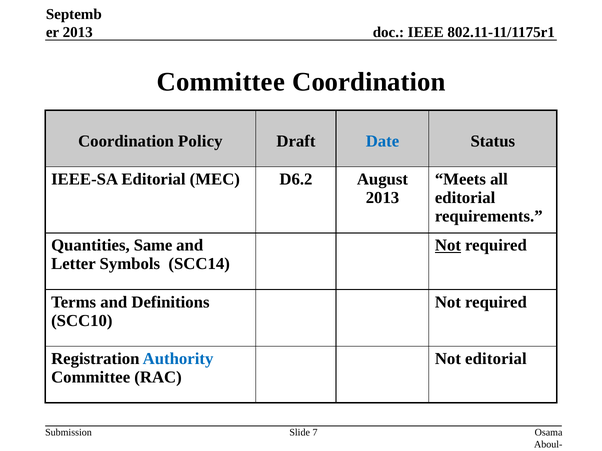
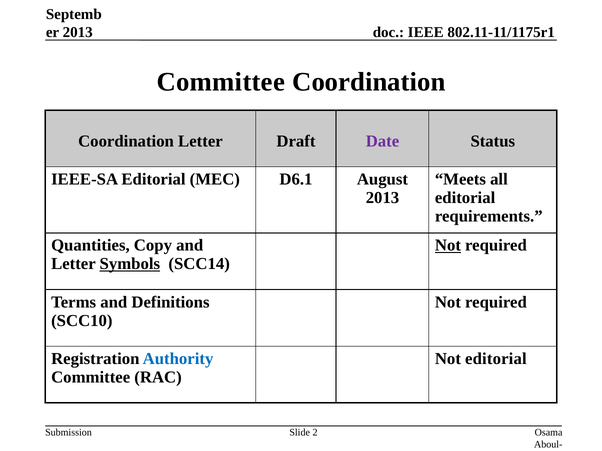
Coordination Policy: Policy -> Letter (200, 141)
Date colour: blue -> purple (383, 141)
D6.2: D6.2 -> D6.1 (296, 179)
Same: Same -> Copy (153, 246)
Symbols underline: none -> present (130, 264)
7: 7 -> 2 (315, 433)
